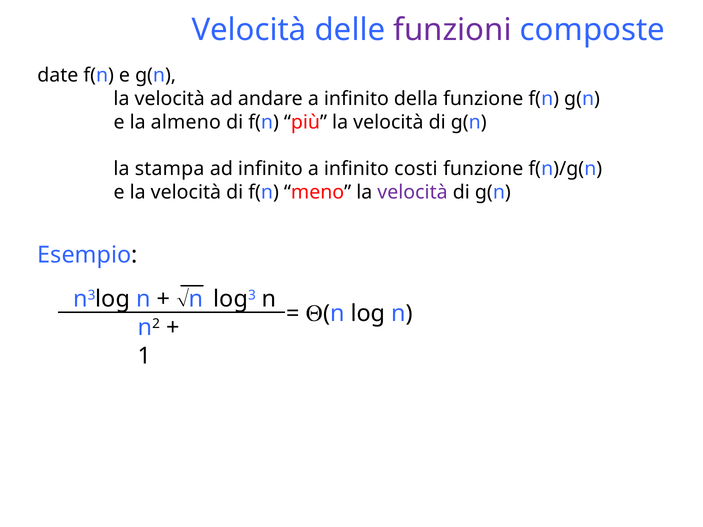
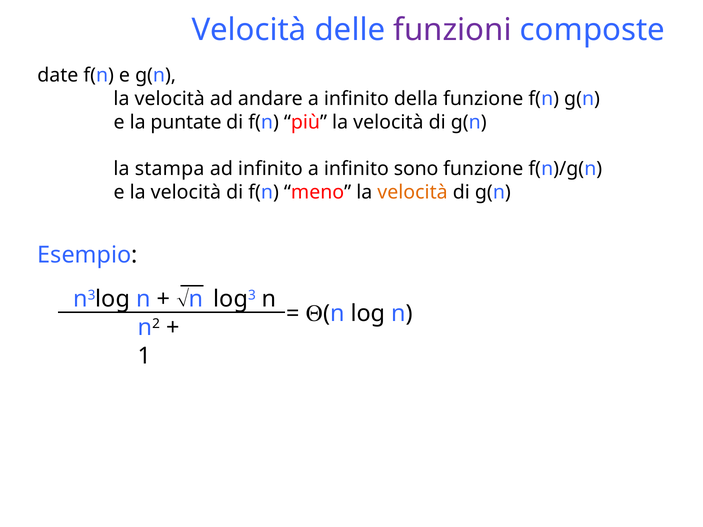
almeno: almeno -> puntate (186, 122)
costi: costi -> sono (416, 169)
velocità colour: purple -> orange (413, 193)
